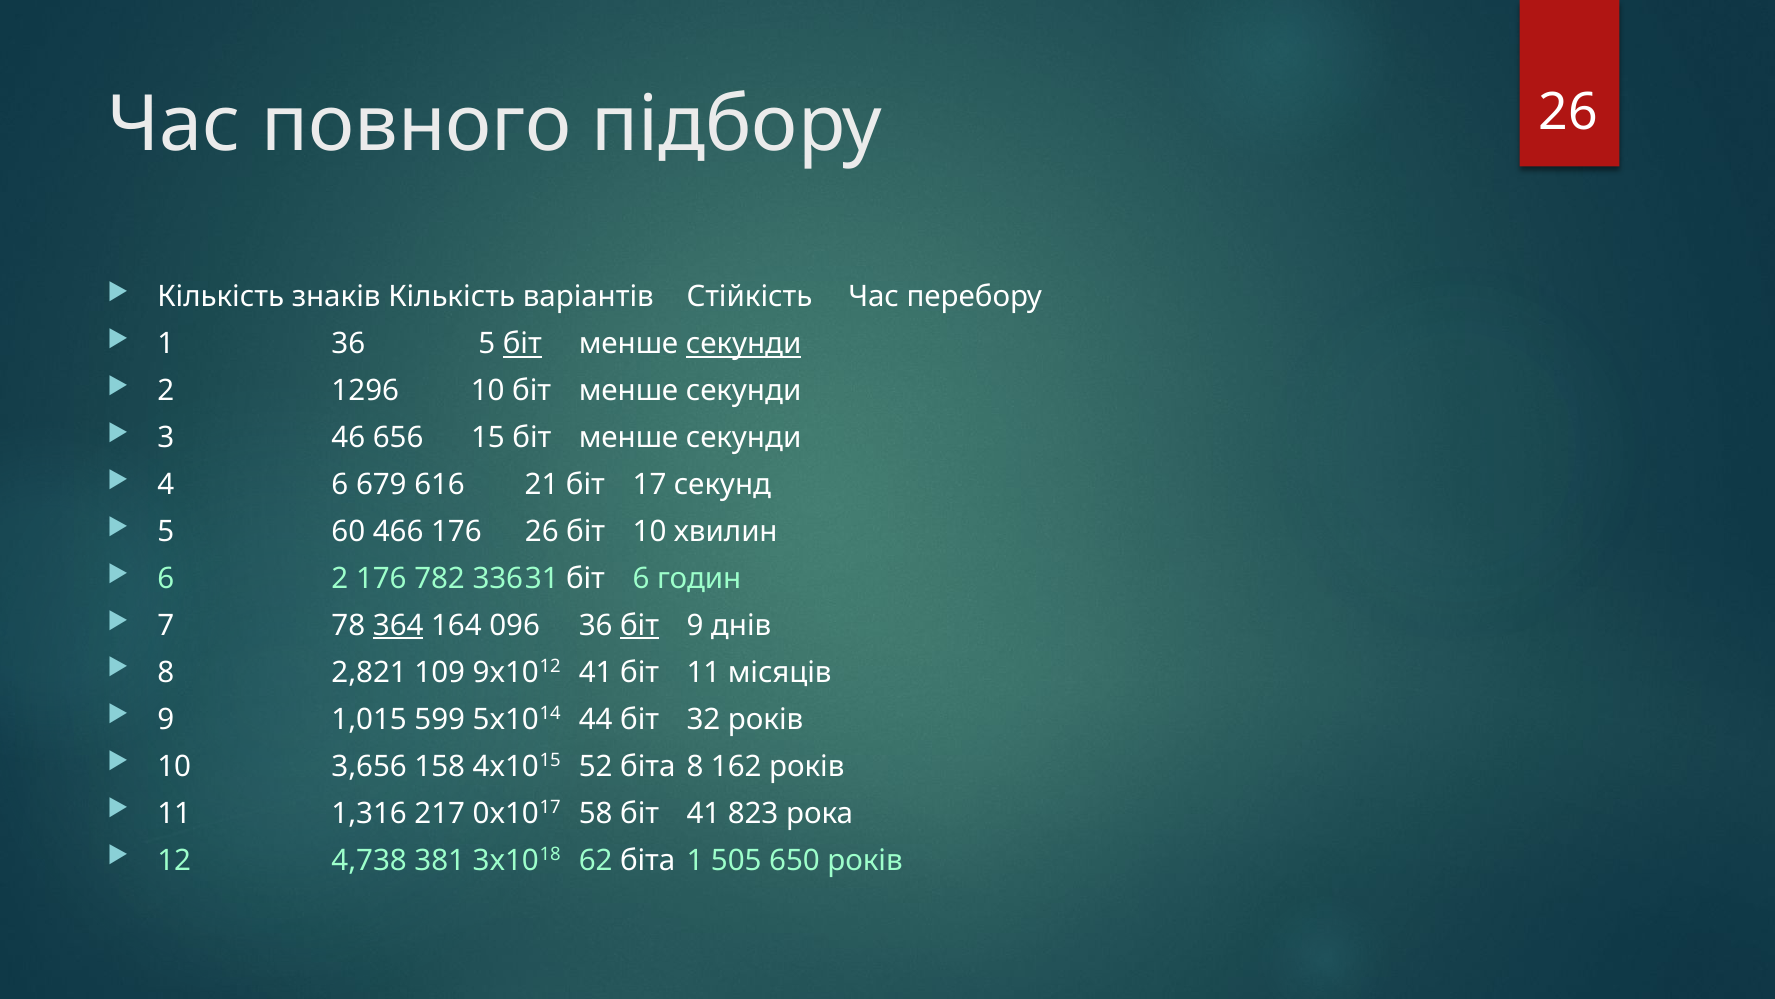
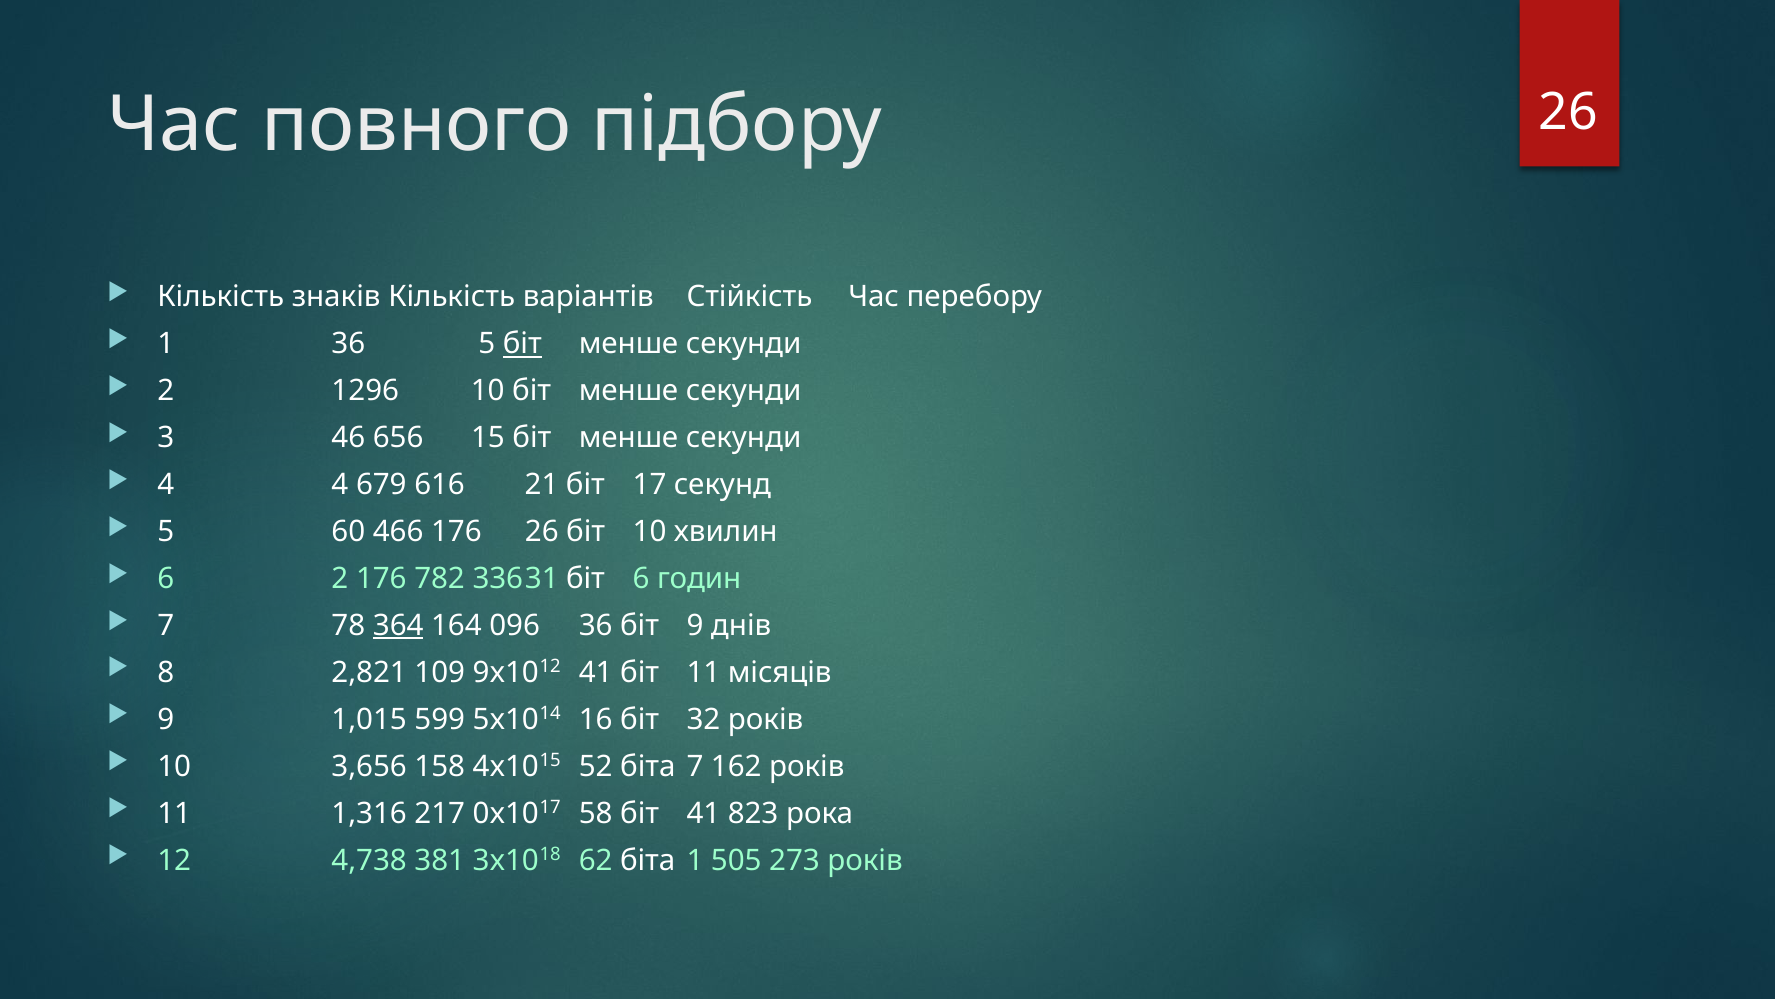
секунди underline: present -> none (744, 344)
4 6: 6 -> 4 (340, 485)
біт underline: present -> none (640, 625)
44: 44 -> 16 (596, 719)
біта 8: 8 -> 7 (695, 766)
650: 650 -> 273 (795, 860)
